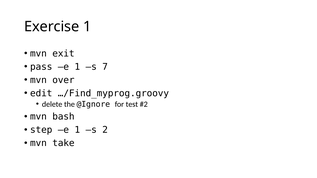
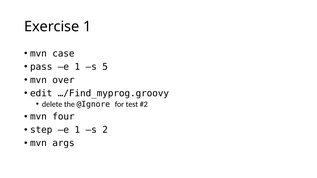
exit: exit -> case (63, 54)
7: 7 -> 5 (105, 67)
bash: bash -> four (63, 117)
take: take -> args (63, 143)
